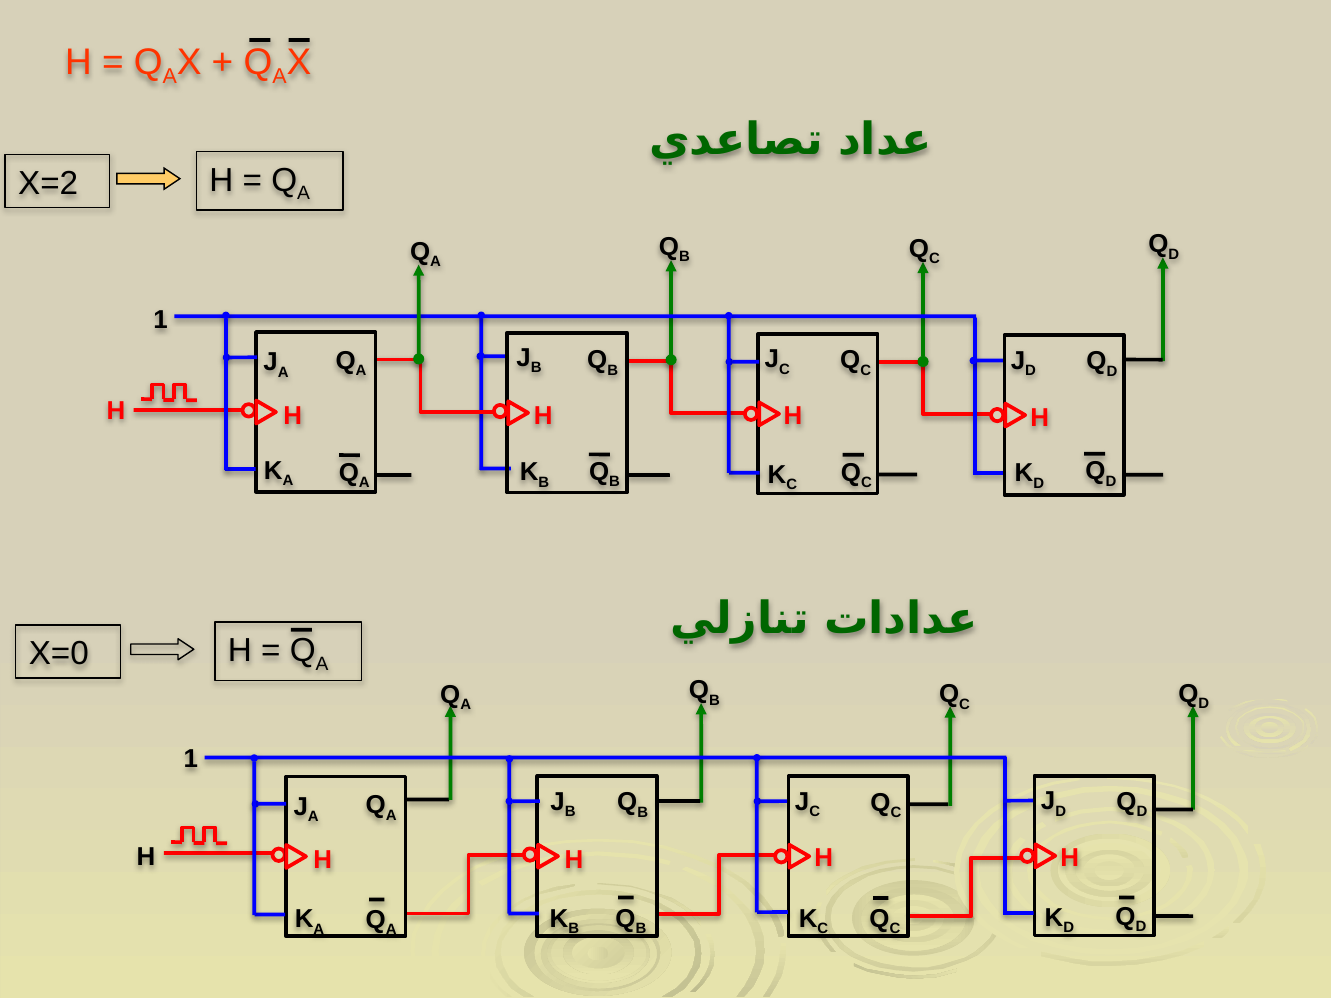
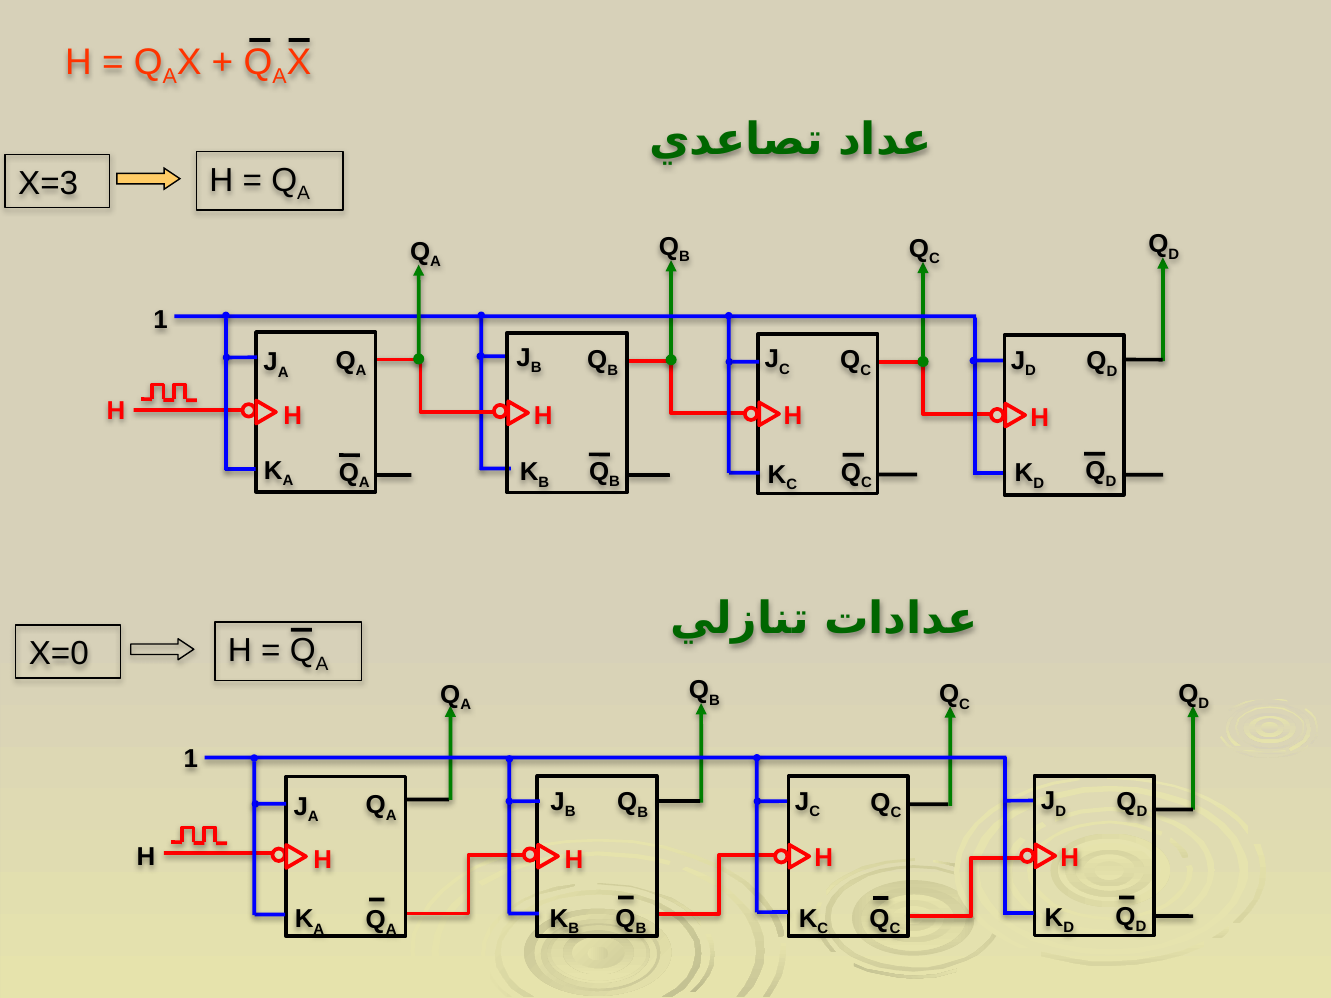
X=2: X=2 -> X=3 (48, 183)
